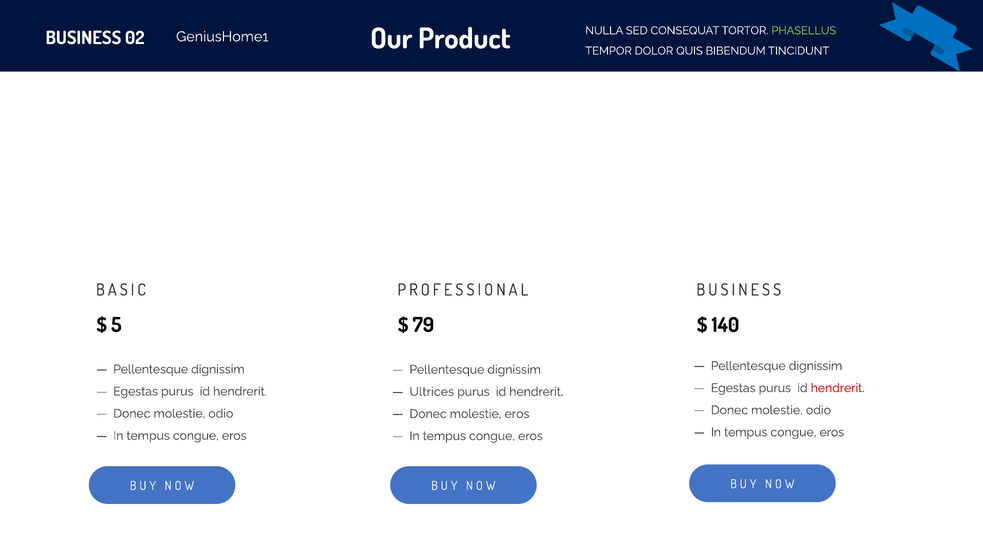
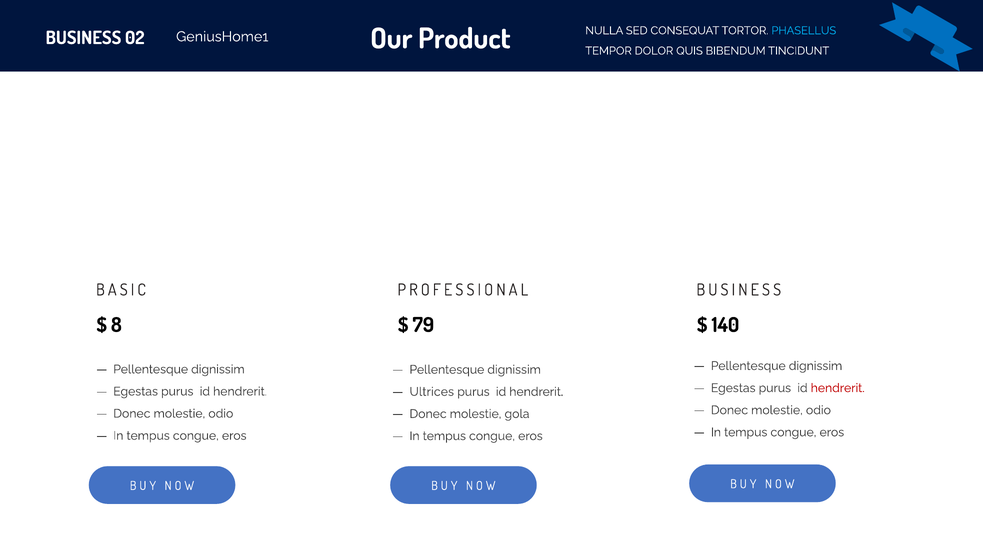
PHASELLUS colour: light green -> light blue (804, 31)
5: 5 -> 8 (116, 325)
molestie eros: eros -> gola (517, 414)
